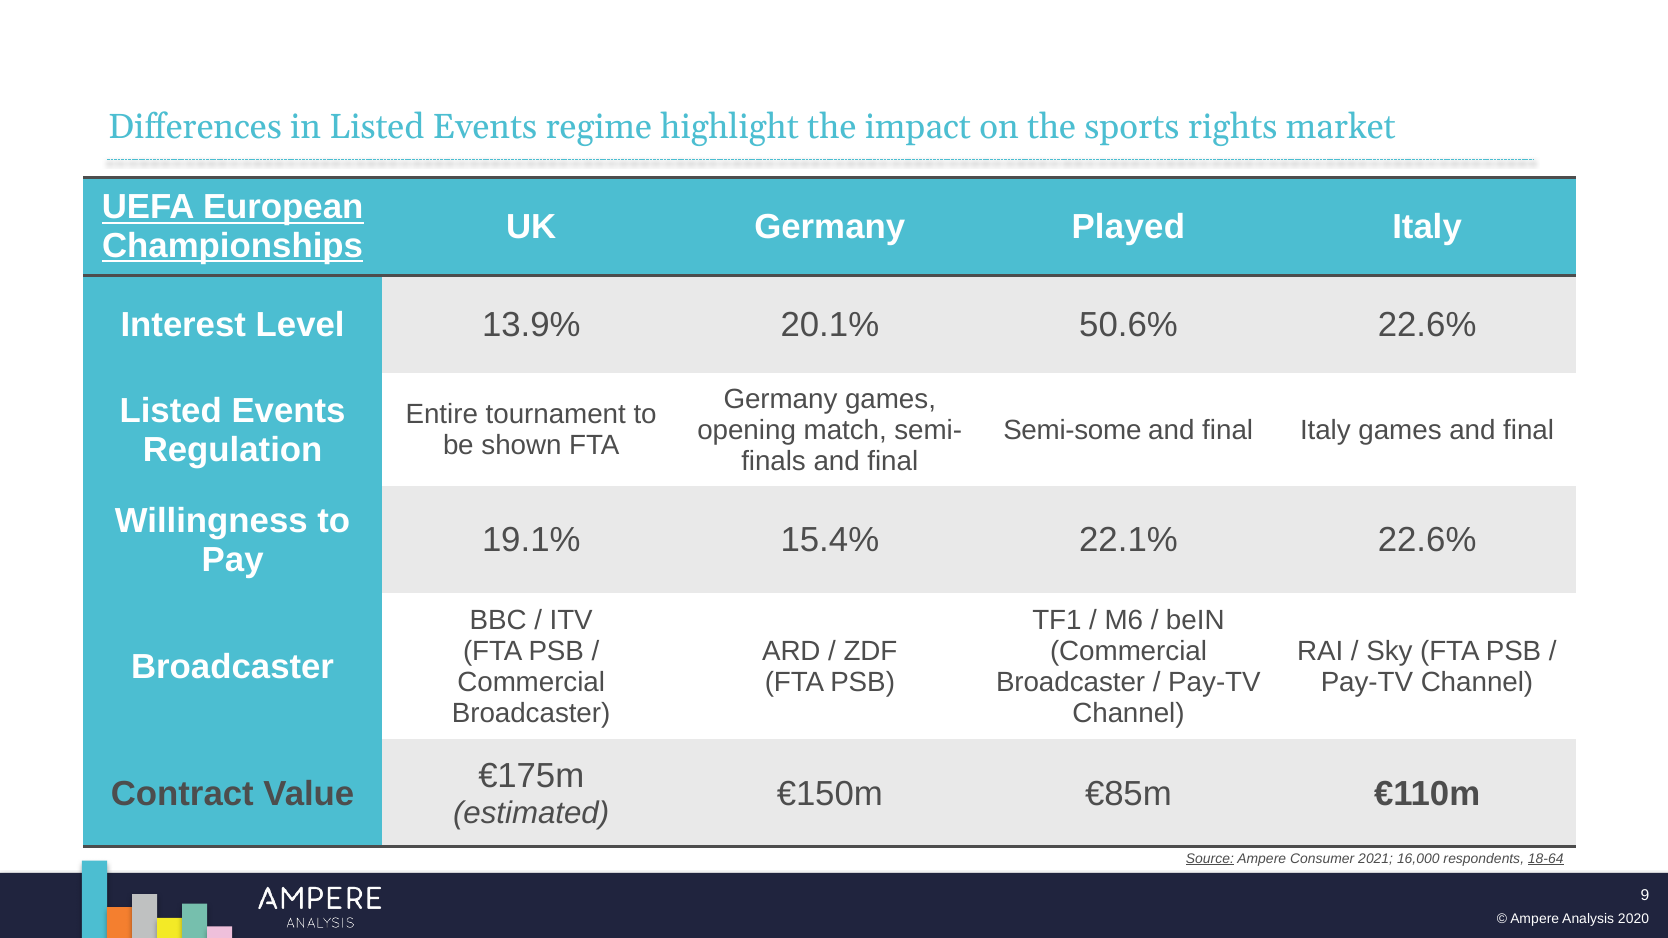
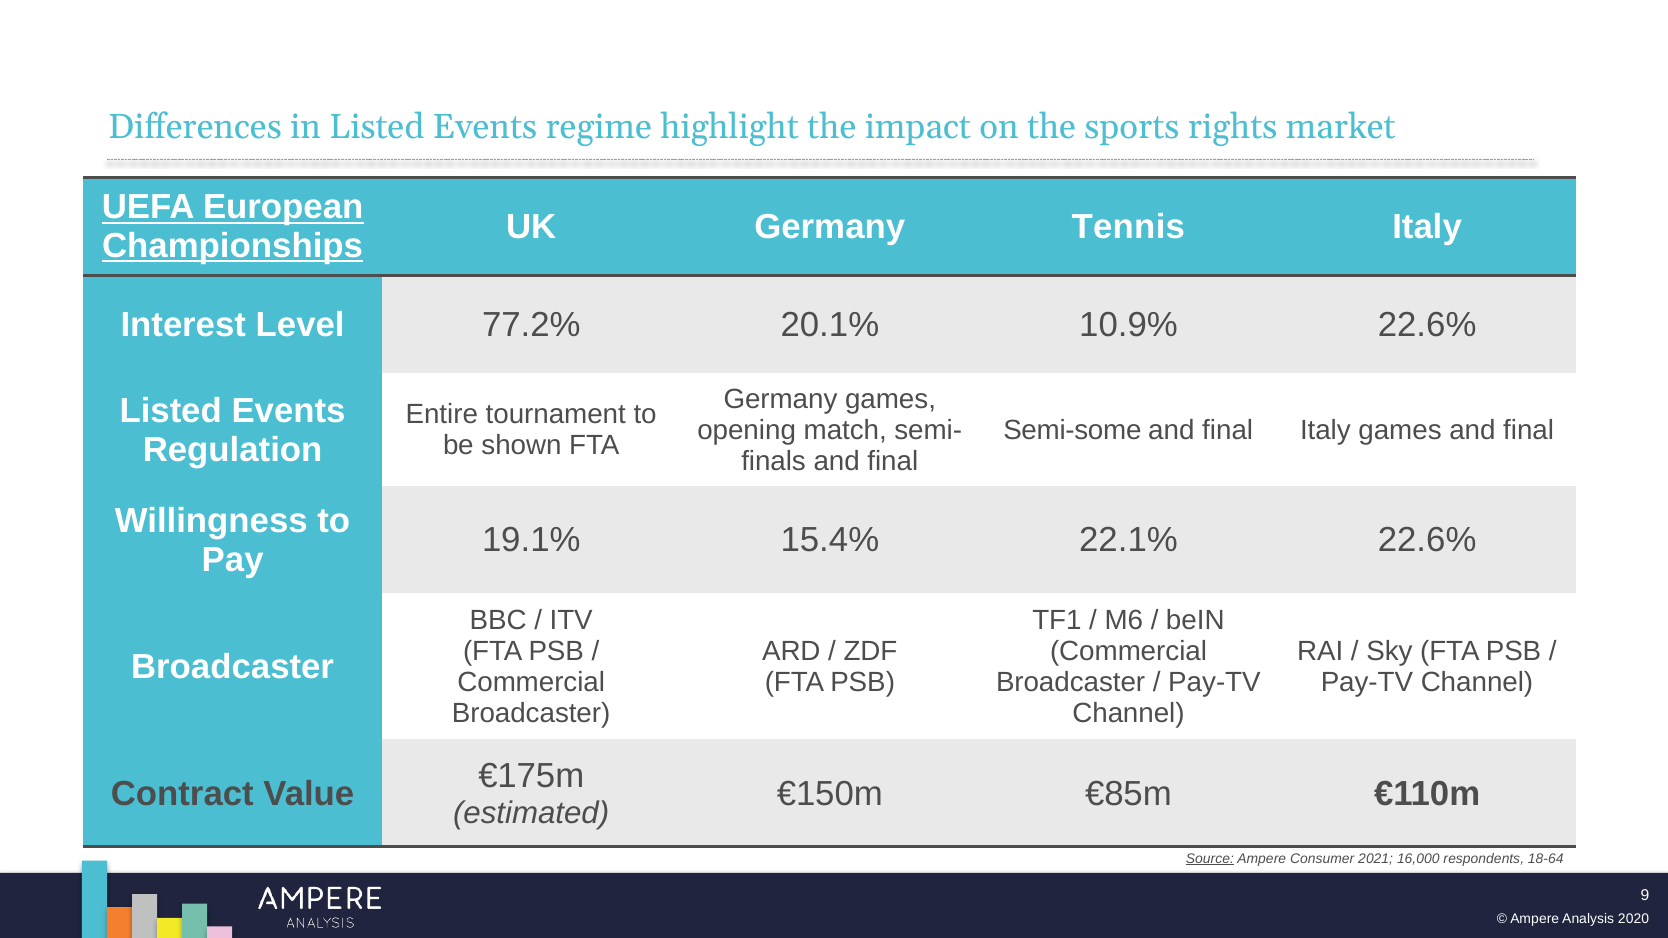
Played: Played -> Tennis (1128, 227)
13.9%: 13.9% -> 77.2% (531, 325)
50.6%: 50.6% -> 10.9% (1129, 325)
18-64 underline: present -> none (1546, 859)
